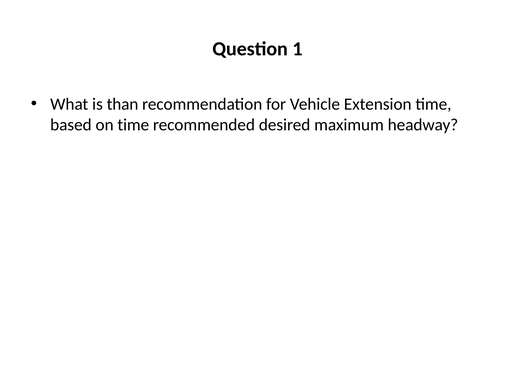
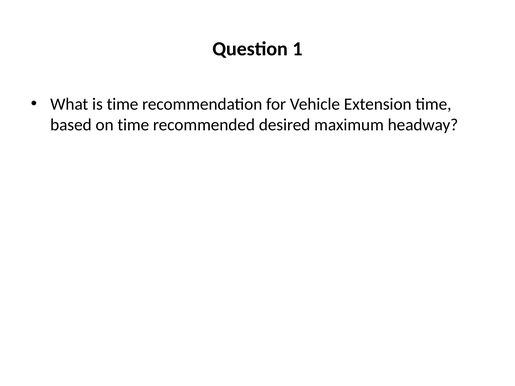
is than: than -> time (123, 104)
